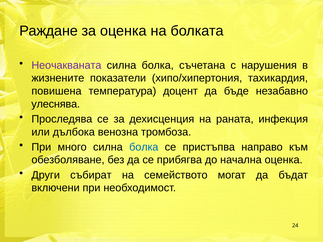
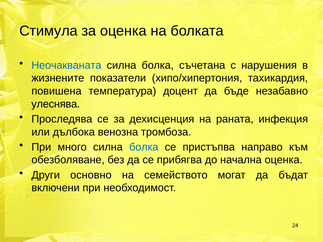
Раждане: Раждане -> Стимула (48, 31)
Неочакваната colour: purple -> blue (66, 65)
събират: събират -> основно (91, 175)
